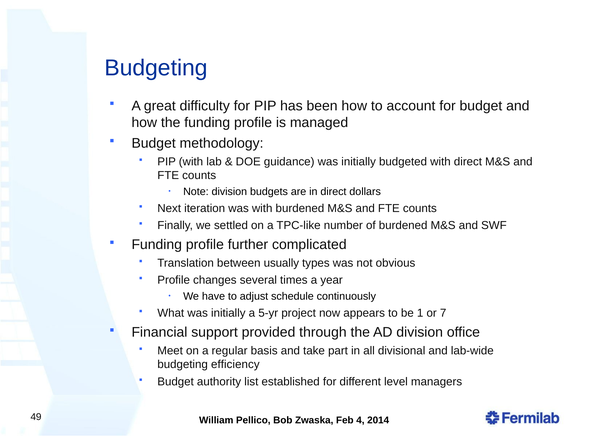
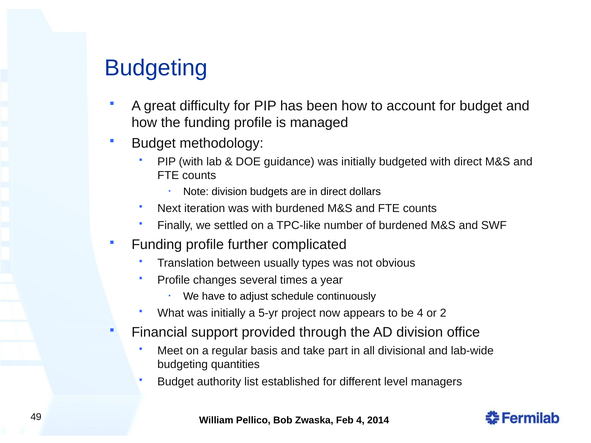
be 1: 1 -> 4 (420, 313)
7: 7 -> 2 (443, 313)
efficiency: efficiency -> quantities (235, 365)
